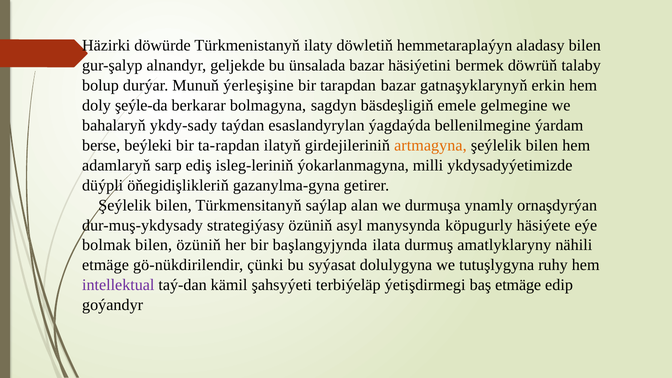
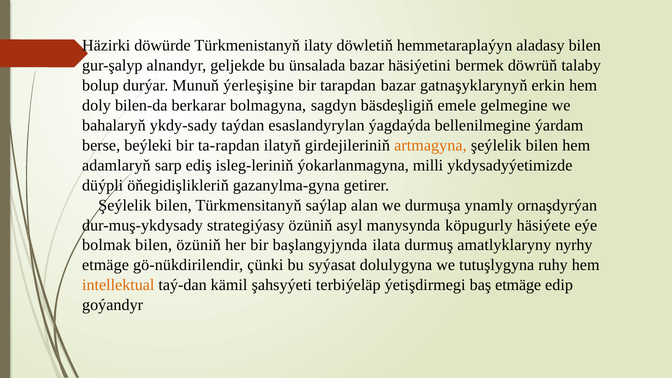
şeýle-da: şeýle-da -> bilen-da (141, 105)
nähili: nähili -> nyrhy (574, 245)
intellektual colour: purple -> orange (118, 285)
